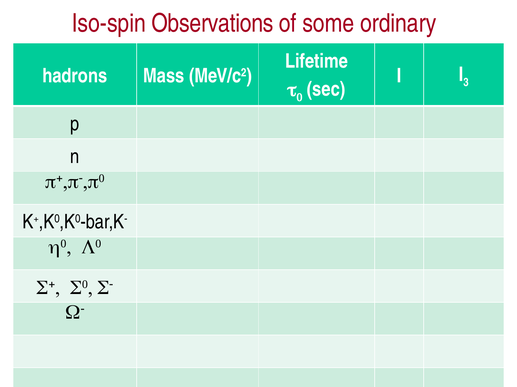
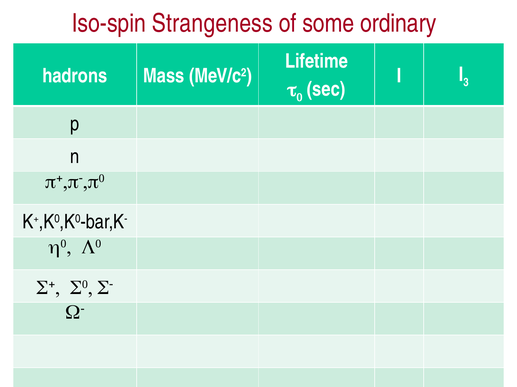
Observations: Observations -> Strangeness (212, 23)
